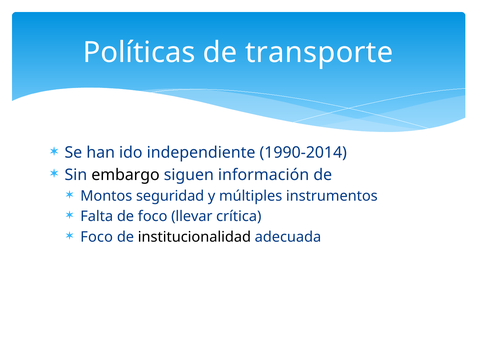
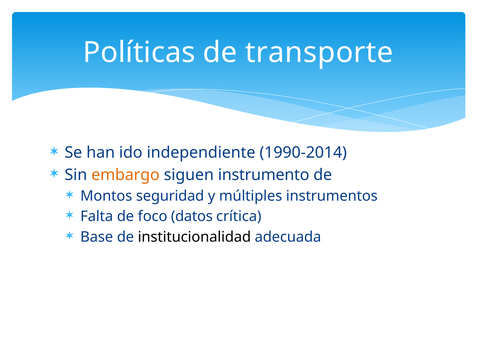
embargo colour: black -> orange (125, 175)
información: información -> instrumento (264, 175)
llevar: llevar -> datos (192, 216)
Foco: Foco -> Base (97, 237)
